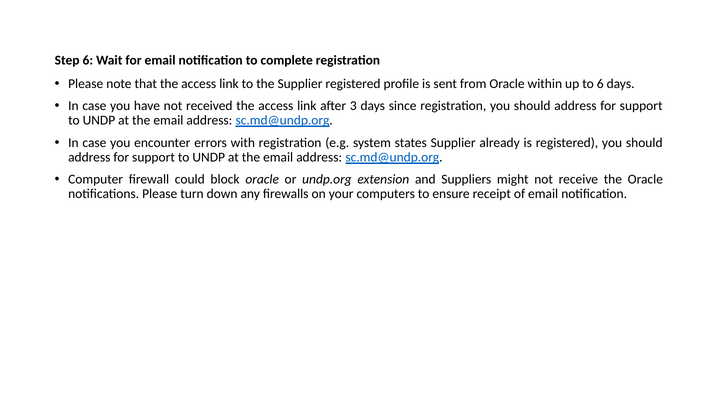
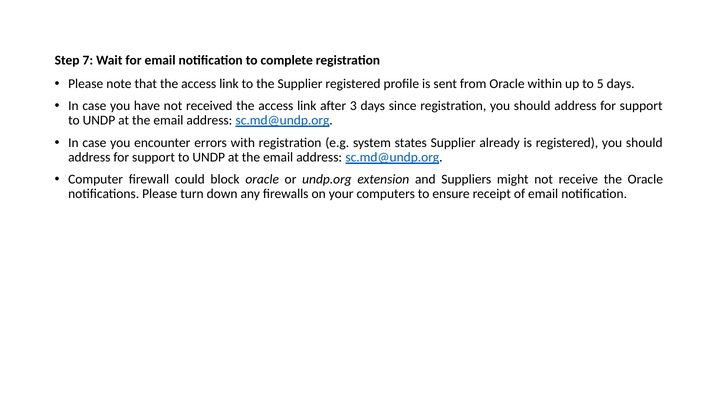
Step 6: 6 -> 7 (88, 60)
to 6: 6 -> 5 (600, 84)
